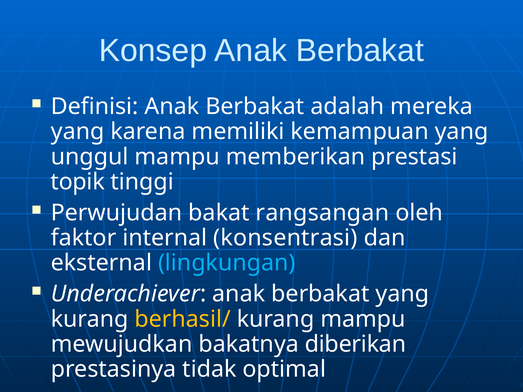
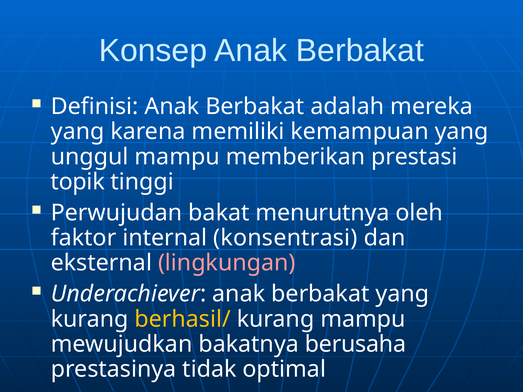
rangsangan: rangsangan -> menurutnya (323, 213)
lingkungan colour: light blue -> pink (227, 263)
diberikan: diberikan -> berusaha (355, 344)
